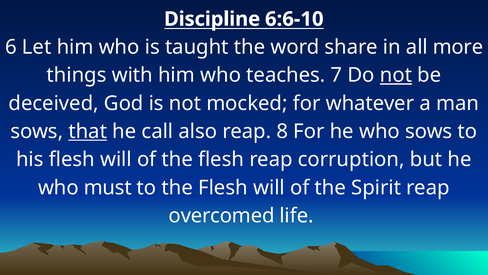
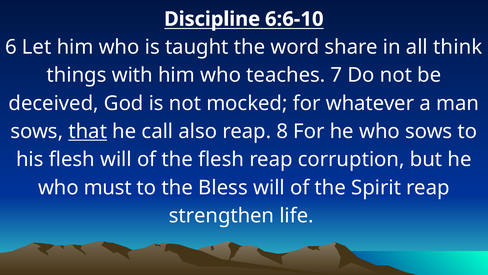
more: more -> think (458, 47)
not underline: present -> none (396, 75)
to the Flesh: Flesh -> Bless (223, 187)
overcomed: overcomed -> strengthen (222, 215)
